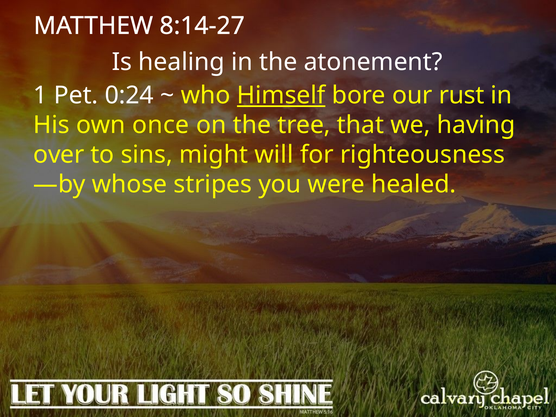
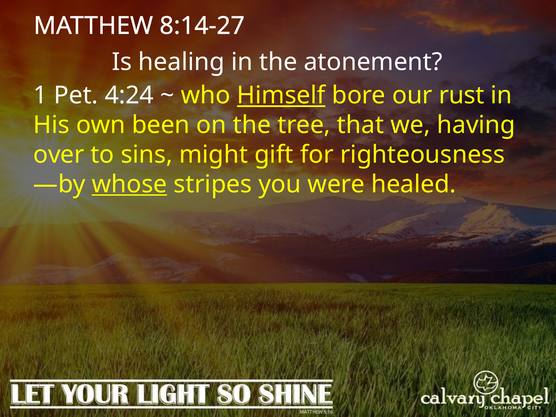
0:24: 0:24 -> 4:24 (129, 95)
once: once -> been (161, 125)
will: will -> gift (274, 155)
whose underline: none -> present (129, 184)
